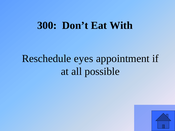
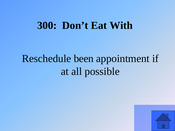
eyes: eyes -> been (84, 59)
